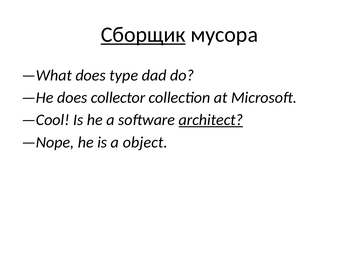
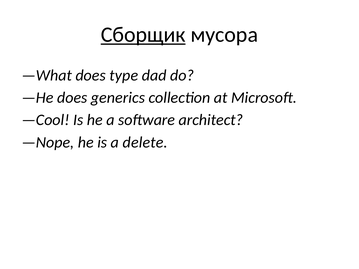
collector: collector -> generics (118, 98)
architect underline: present -> none (211, 120)
object: object -> delete (145, 142)
